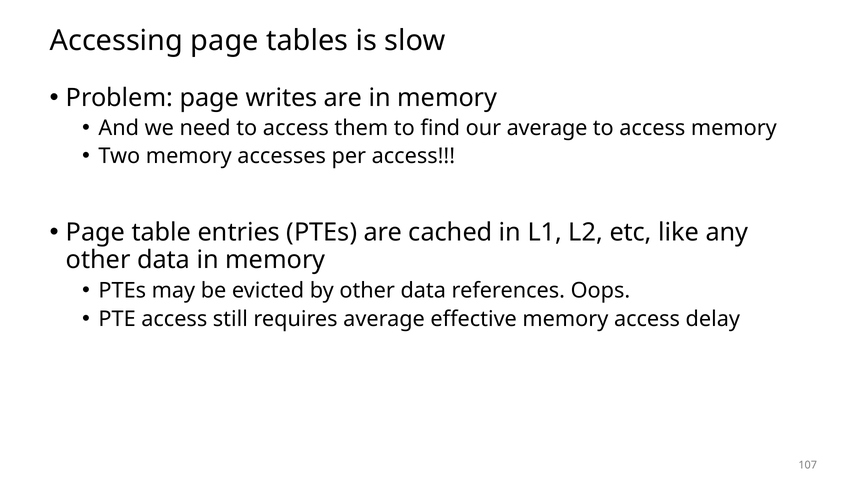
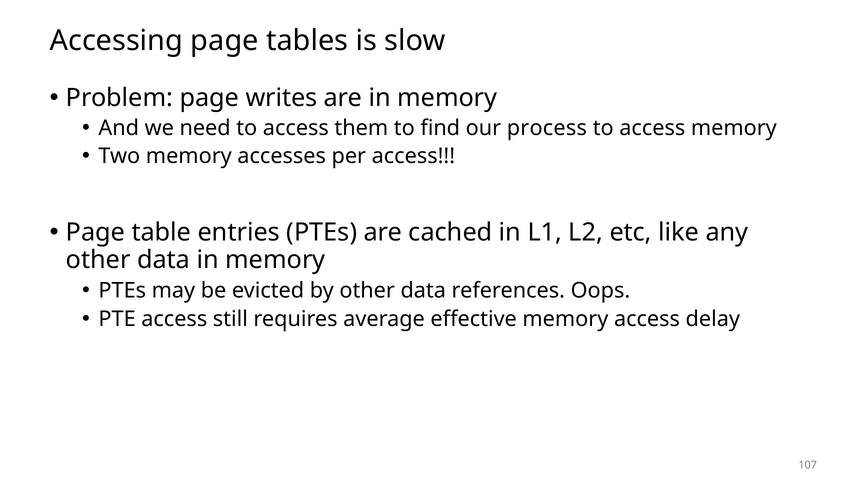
our average: average -> process (547, 128)
